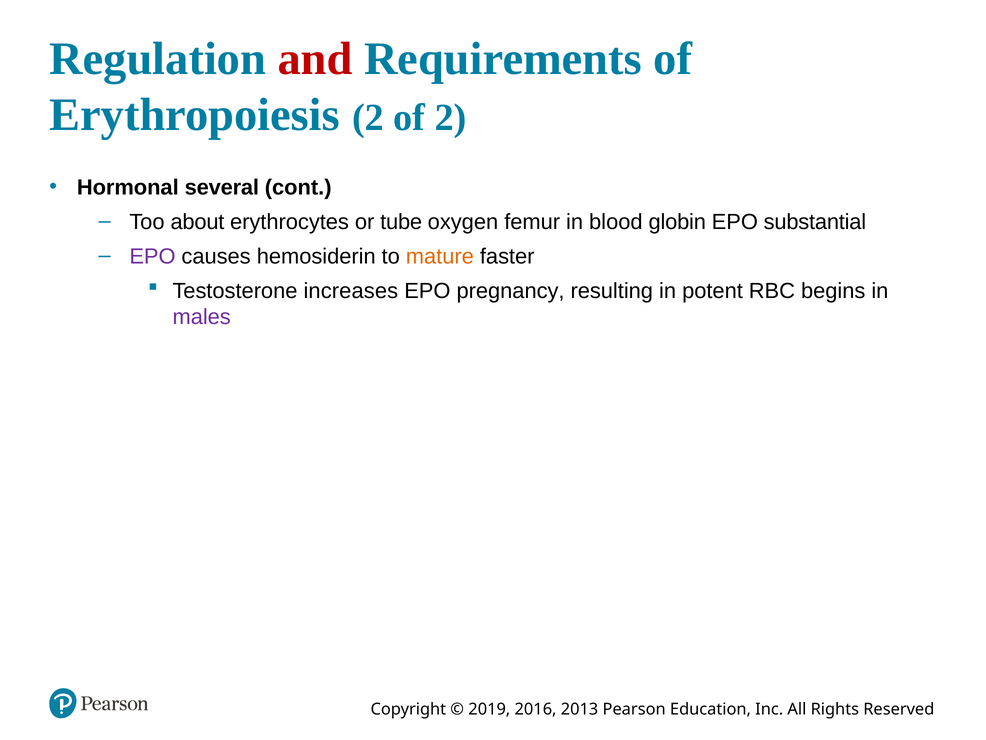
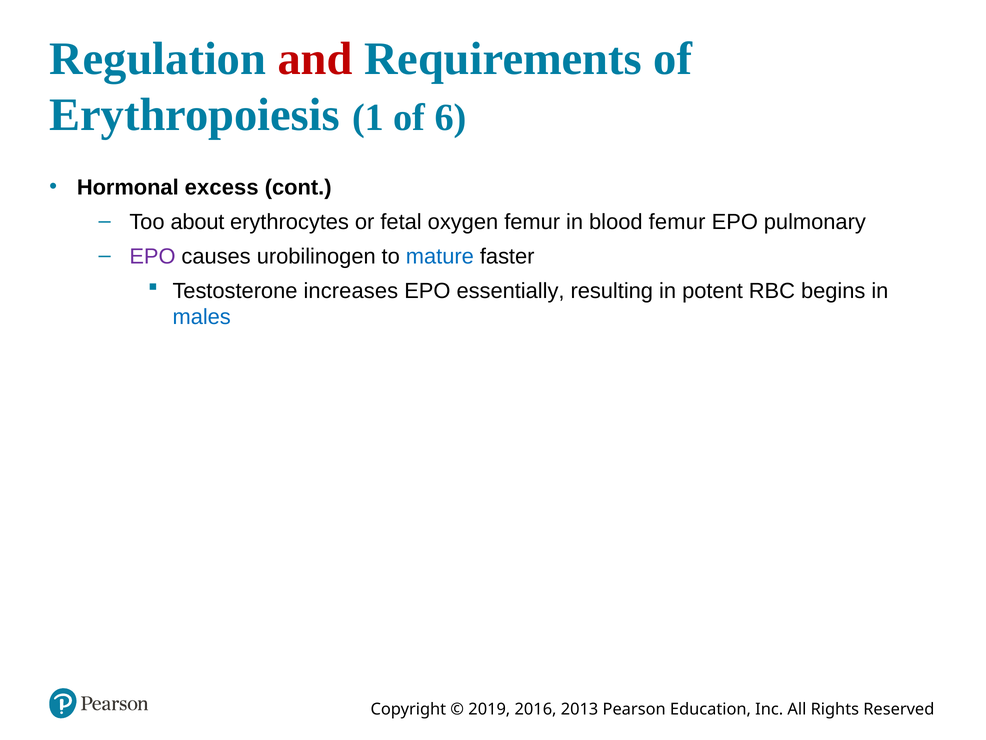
Erythropoiesis 2: 2 -> 1 (368, 117)
of 2: 2 -> 6 (451, 117)
several: several -> excess (222, 187)
tube: tube -> fetal (401, 222)
blood globin: globin -> femur (677, 222)
substantial: substantial -> pulmonary (815, 222)
hemosiderin: hemosiderin -> urobilinogen (316, 256)
mature colour: orange -> blue (440, 256)
pregnancy: pregnancy -> essentially (511, 291)
males colour: purple -> blue (202, 317)
